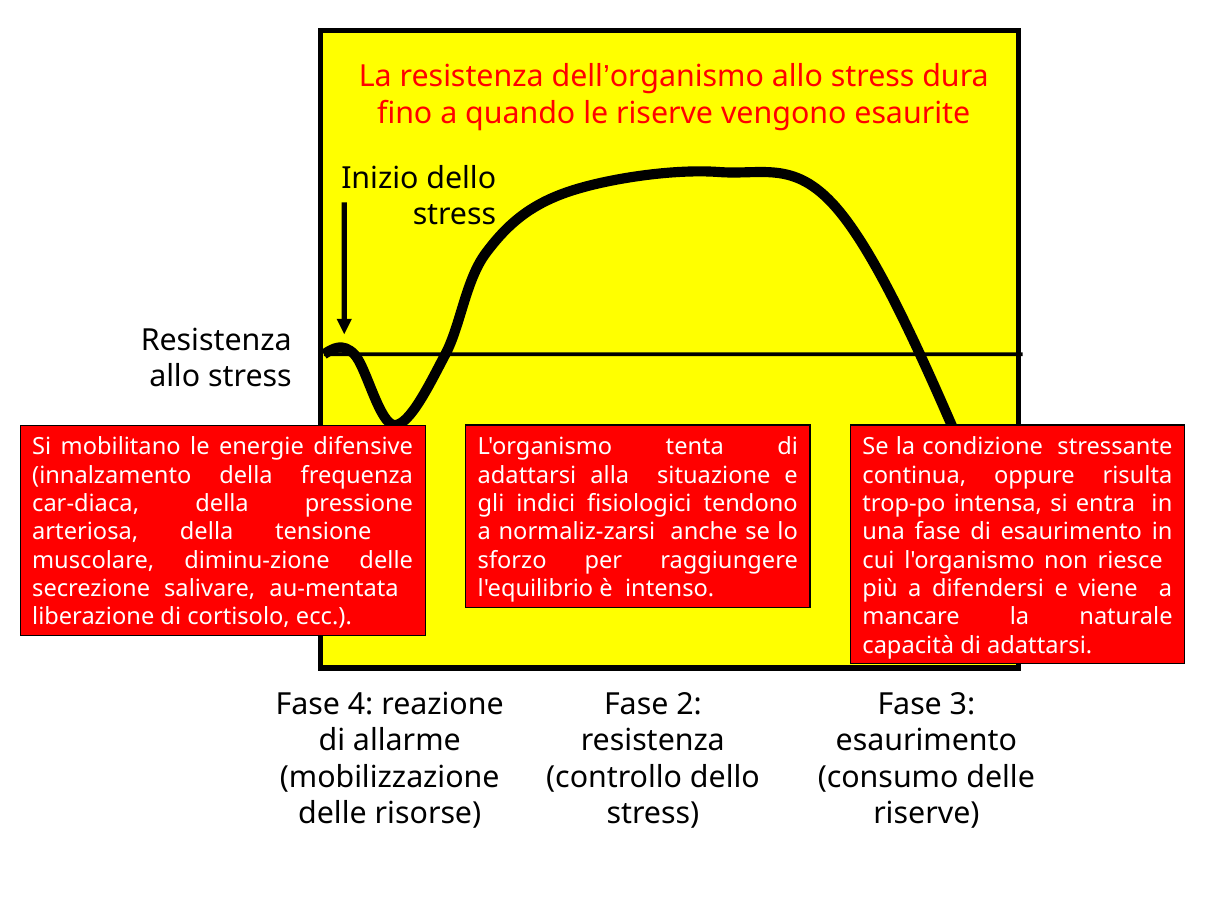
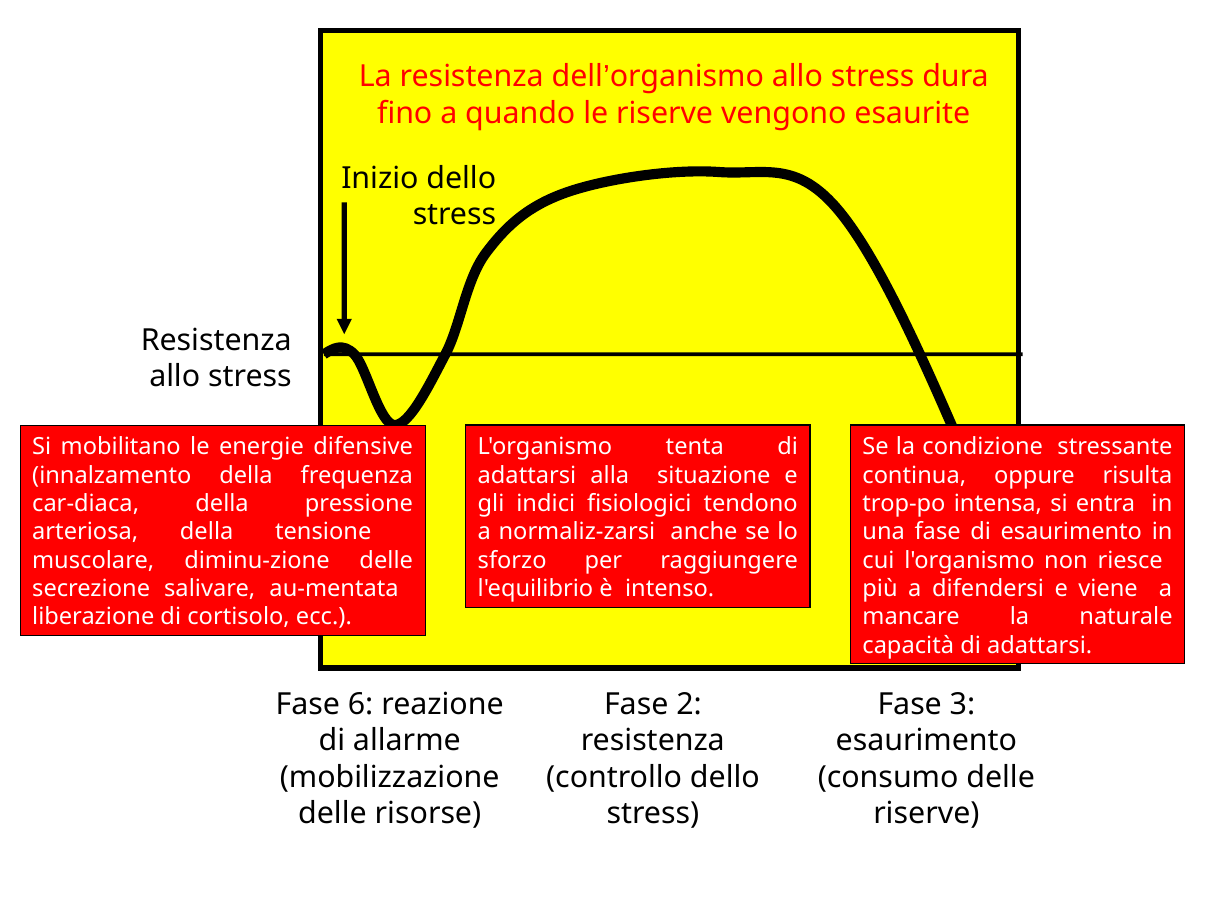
4: 4 -> 6 (361, 705)
